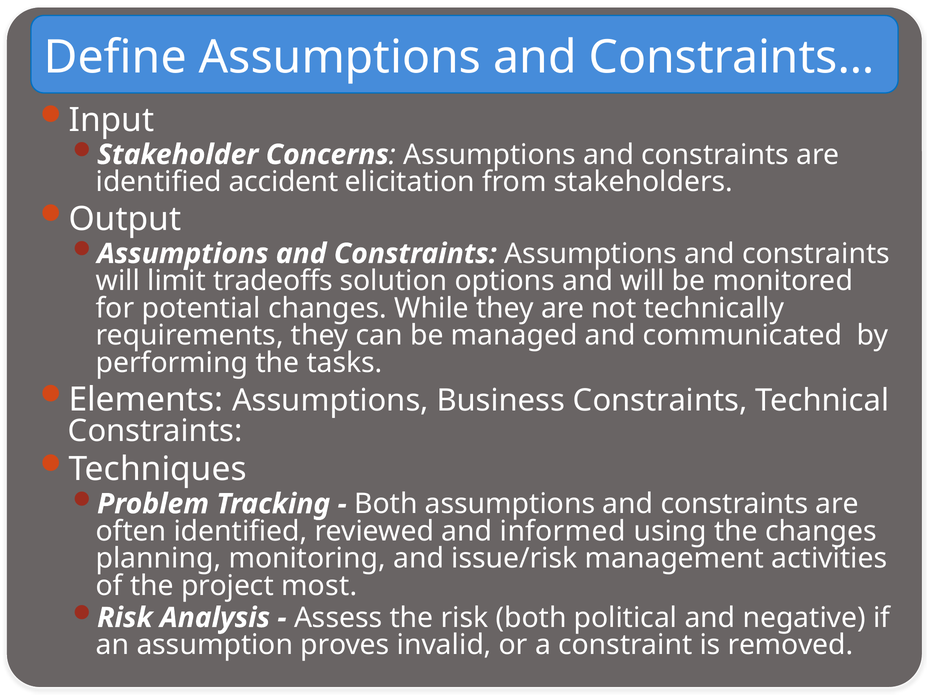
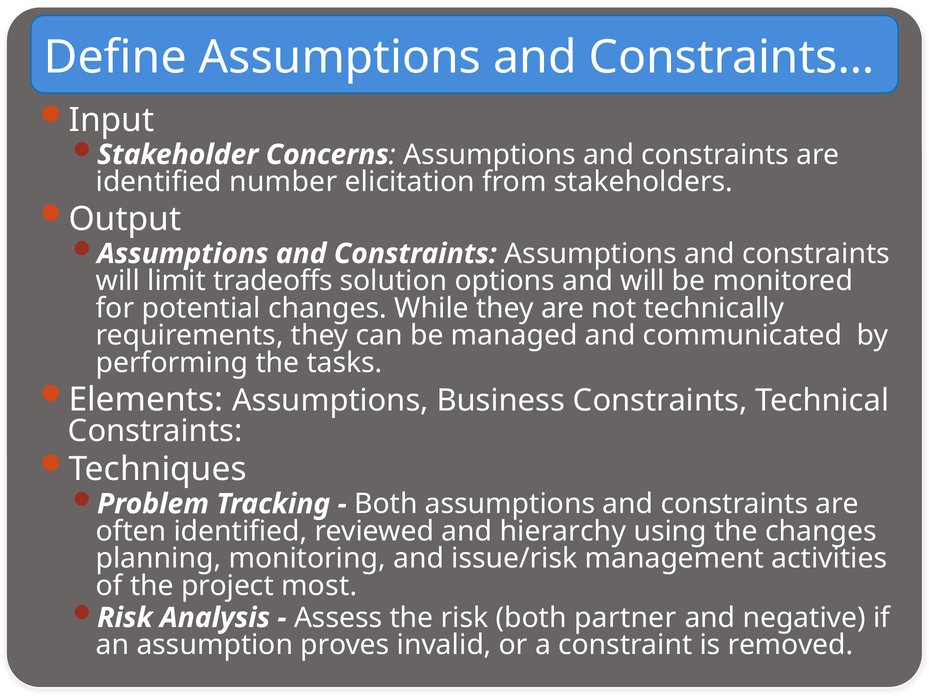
accident: accident -> number (283, 182)
informed: informed -> hierarchy (563, 531)
political: political -> partner (625, 618)
